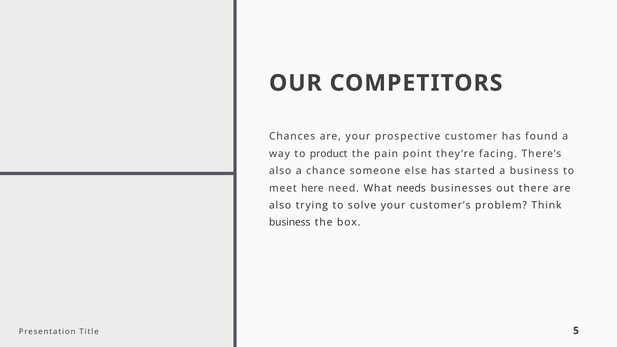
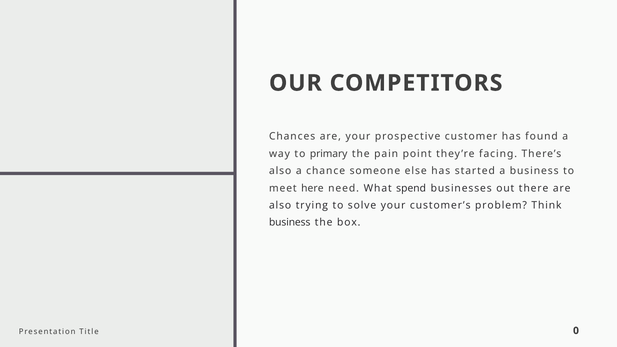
product: product -> primary (329, 154)
needs: needs -> spend (411, 188)
5: 5 -> 0 (576, 331)
